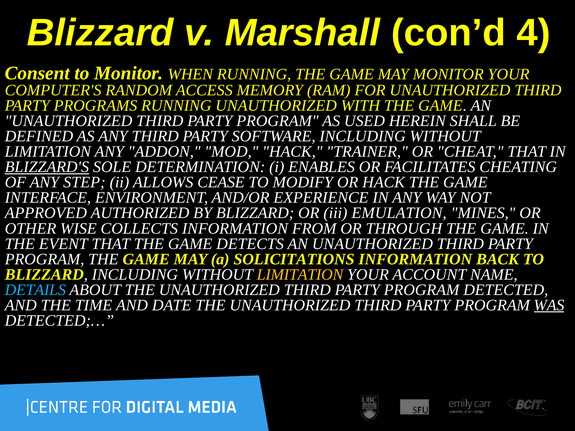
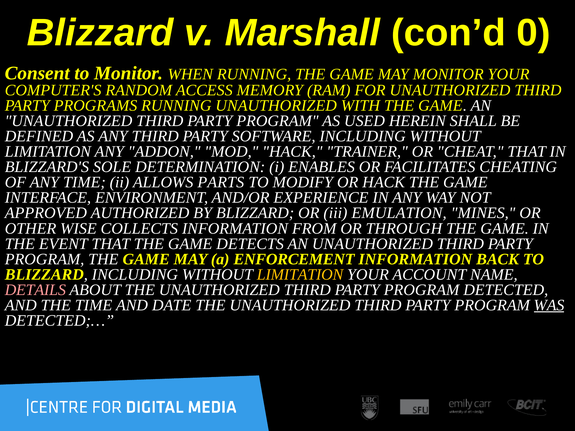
4: 4 -> 0 (534, 33)
BLIZZARD'S underline: present -> none (47, 167)
ANY STEP: STEP -> TIME (84, 182)
CEASE: CEASE -> PARTS (221, 182)
SOLICITATIONS: SOLICITATIONS -> ENFORCEMENT (294, 259)
DETAILS colour: light blue -> pink (35, 290)
